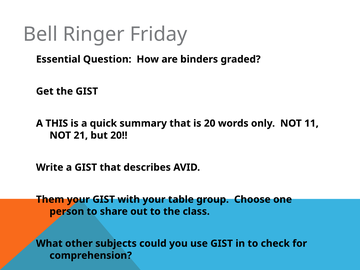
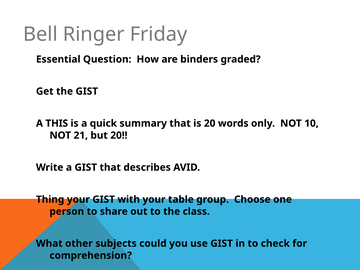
11: 11 -> 10 (311, 123)
Them: Them -> Thing (50, 199)
